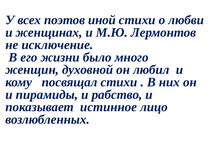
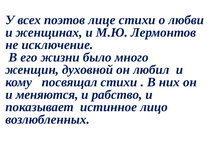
иной: иной -> лице (102, 20)
пирамиды: пирамиды -> меняются (47, 95)
